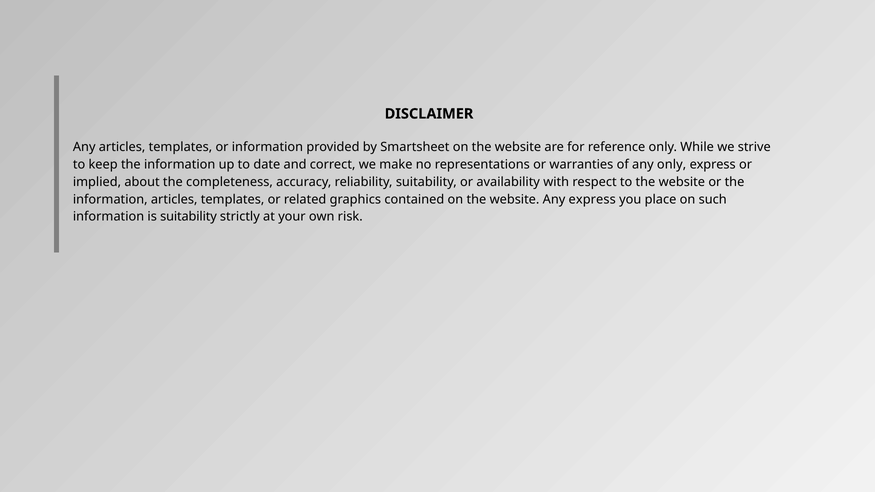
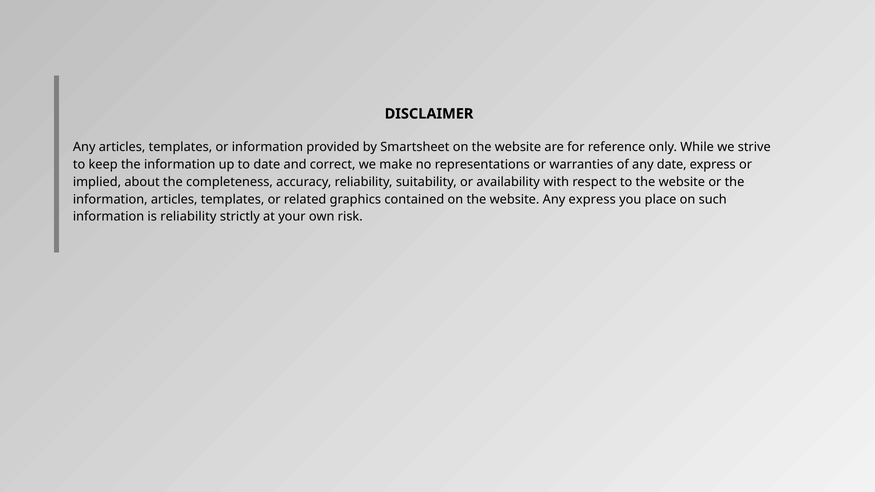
any only: only -> date (672, 165)
is suitability: suitability -> reliability (188, 217)
